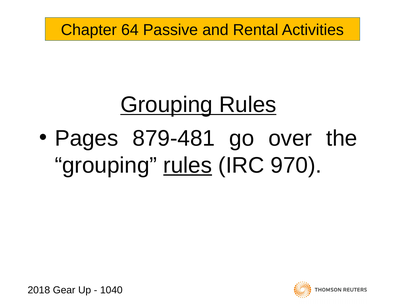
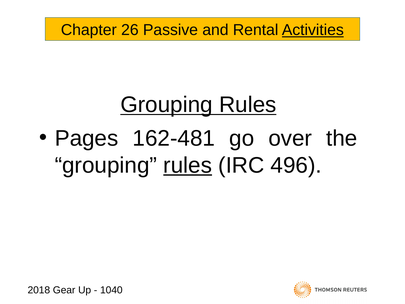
64: 64 -> 26 (130, 30)
Activities underline: none -> present (313, 30)
879-481: 879-481 -> 162-481 (174, 138)
970: 970 -> 496 (296, 165)
